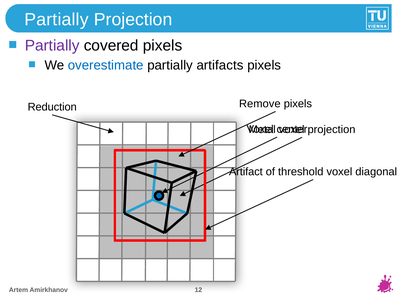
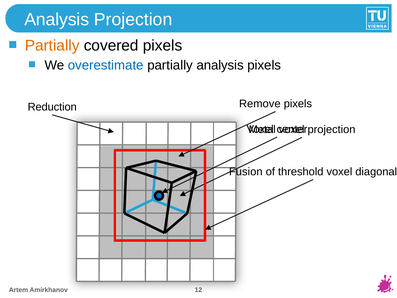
Partially: Partially -> Analysis (57, 20)
Partially colour: purple -> orange (52, 46)
partially artifacts: artifacts -> analysis (220, 65)
Artifact: Artifact -> Fusion (246, 172)
